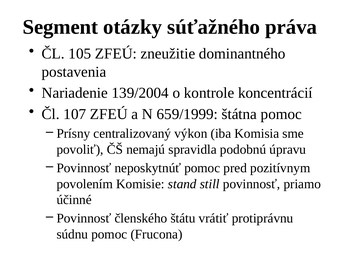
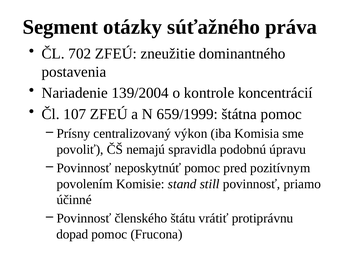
105: 105 -> 702 (80, 54)
súdnu: súdnu -> dopad (72, 234)
